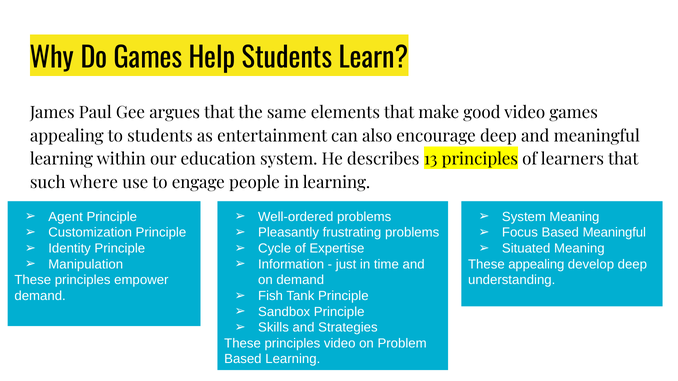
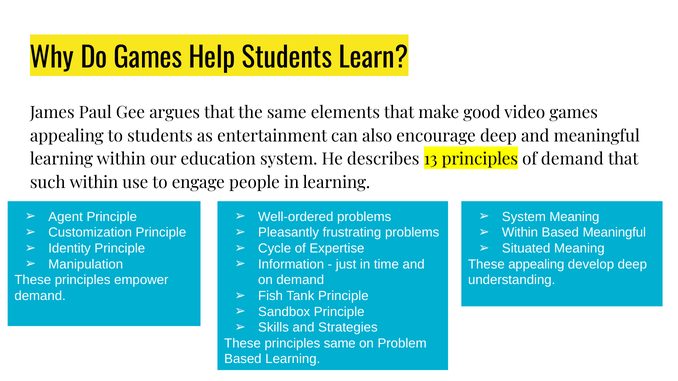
of learners: learners -> demand (572, 159)
such where: where -> within (94, 183)
Focus: Focus -> Within (520, 233)
principles video: video -> same (340, 344)
